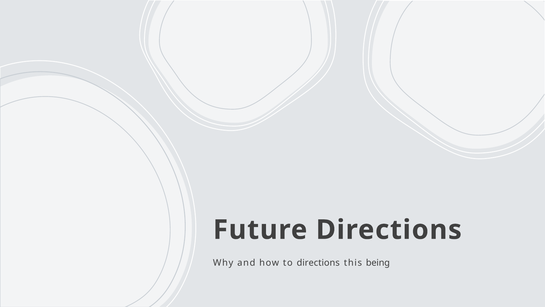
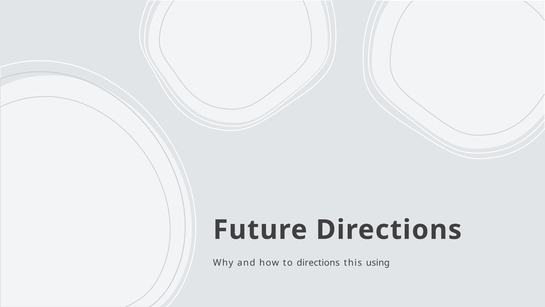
being: being -> using (378, 262)
